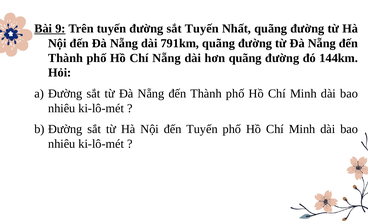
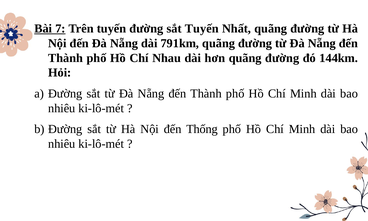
9: 9 -> 7 (60, 28)
Chí Nẵng: Nẵng -> Nhau (167, 58)
đến Tuyến: Tuyến -> Thống (202, 129)
